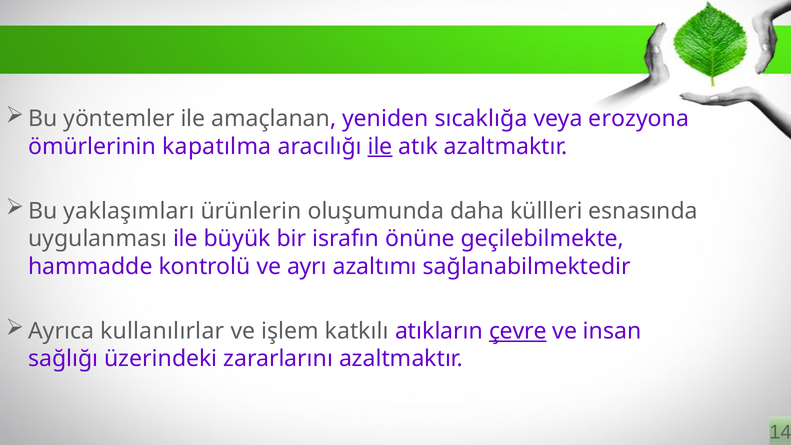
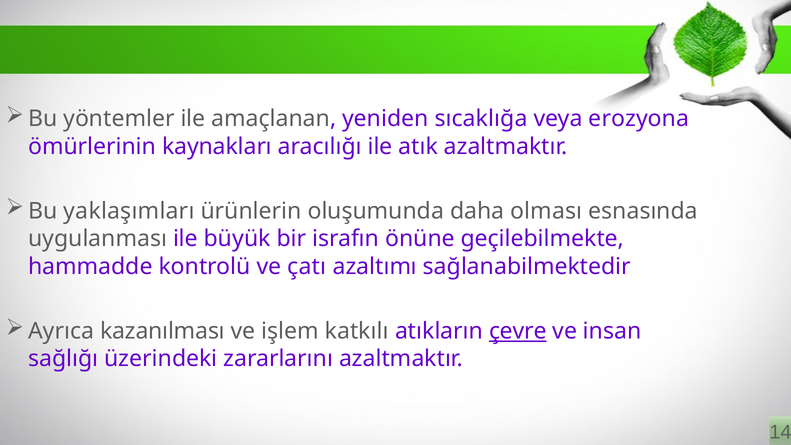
kapatılma: kapatılma -> kaynakları (217, 146)
ile underline: present -> none (380, 146)
küllleri: küllleri -> olması (546, 211)
ayrı: ayrı -> çatı (307, 266)
kullanılırlar: kullanılırlar -> kazanılması (162, 331)
